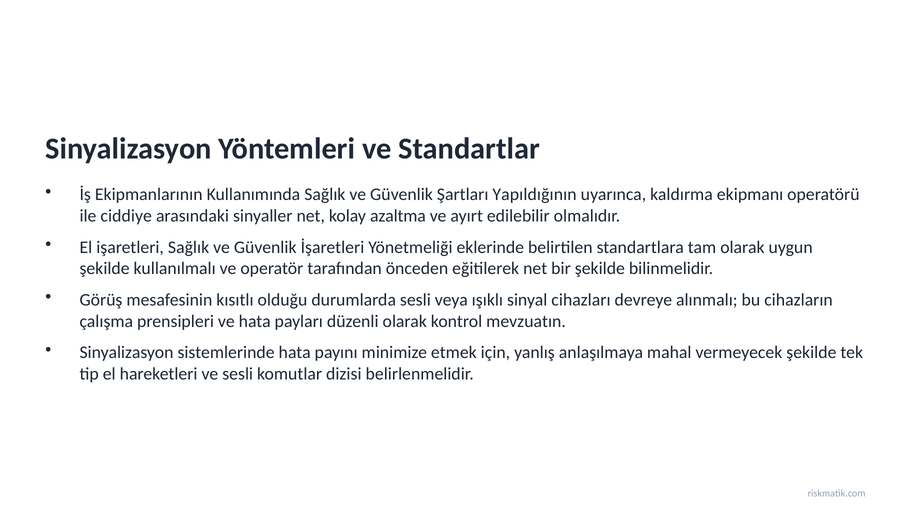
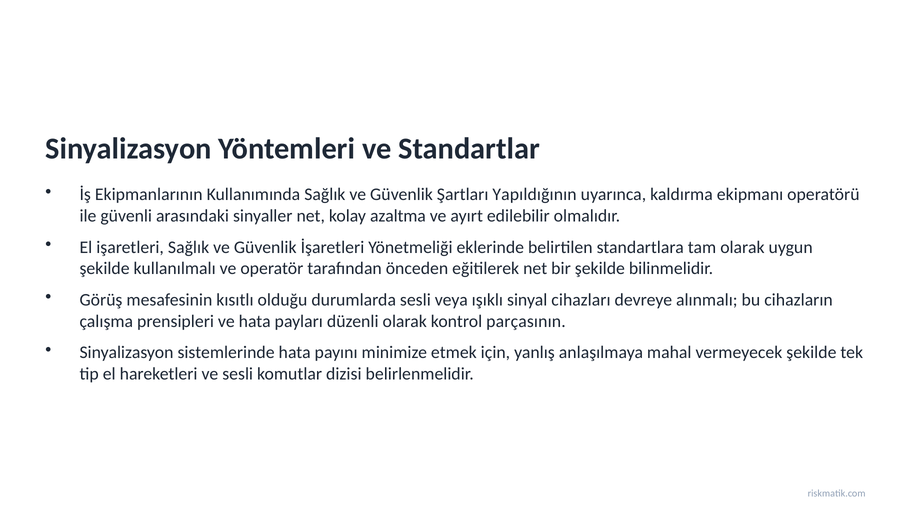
ciddiye: ciddiye -> güvenli (126, 216)
mevzuatın: mevzuatın -> parçasının (526, 322)
